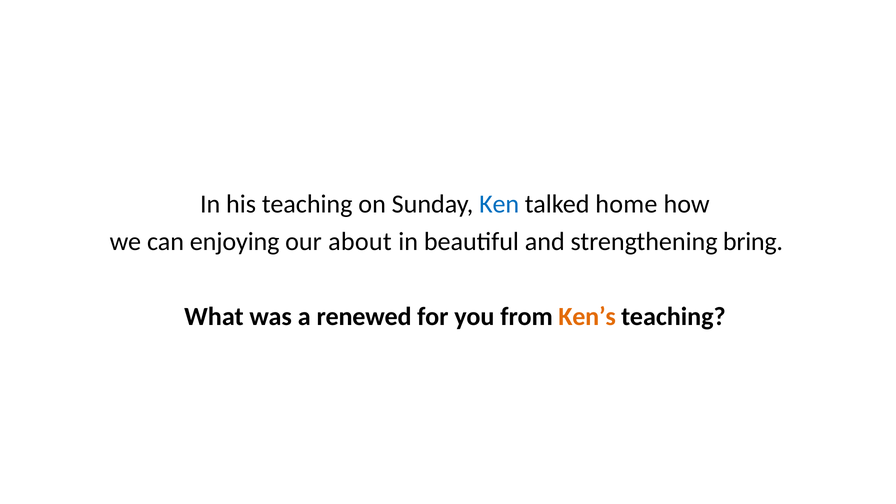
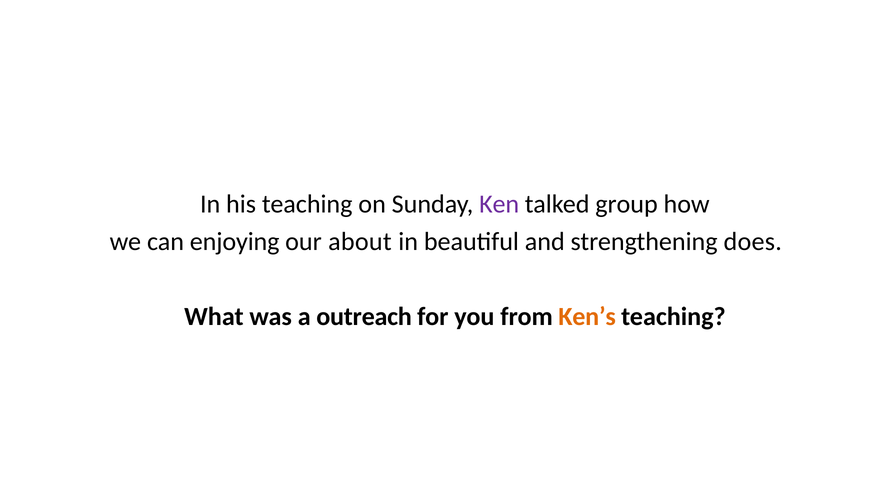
Ken colour: blue -> purple (499, 204)
home: home -> group (627, 204)
bring: bring -> does (753, 241)
renewed: renewed -> outreach (364, 316)
